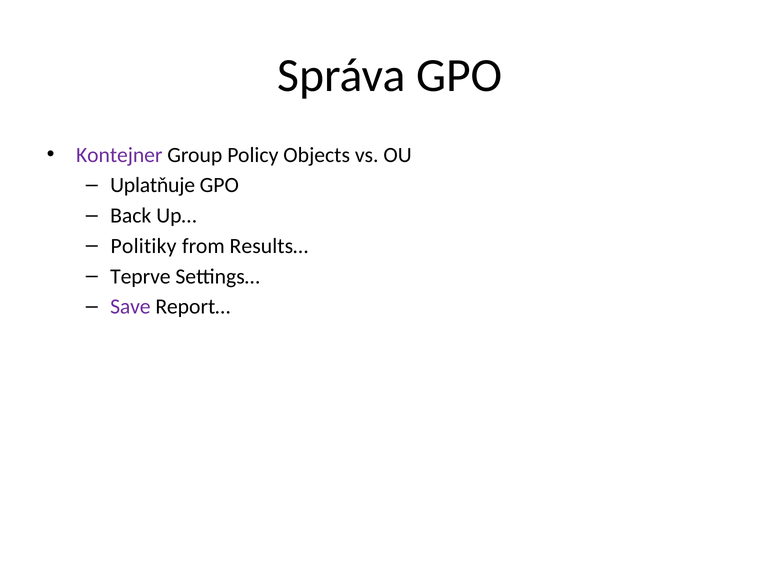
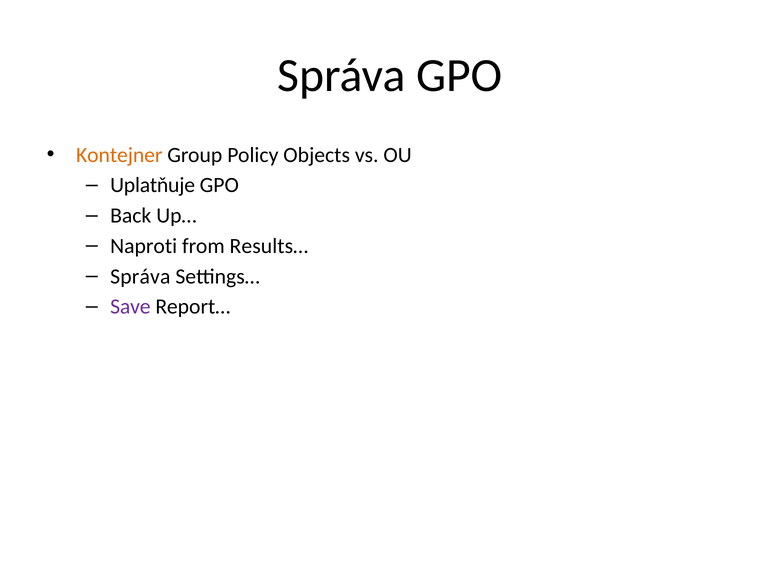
Kontejner colour: purple -> orange (119, 155)
Politiky: Politiky -> Naproti (144, 246)
Teprve: Teprve -> Správa (140, 276)
